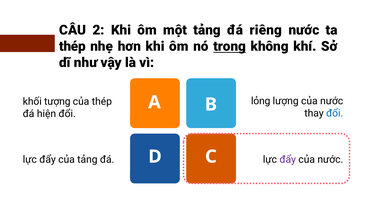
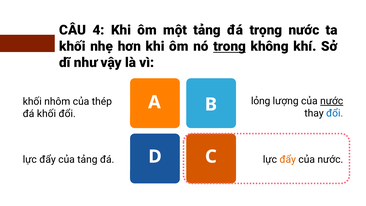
2: 2 -> 4 (99, 30)
riêng: riêng -> trọng (266, 30)
thép: thép -> khối (72, 46)
nước underline: none -> present (332, 101)
tượng: tượng -> nhôm (57, 102)
đá hiện: hiện -> khối (46, 114)
đẩy colour: purple -> orange (288, 159)
